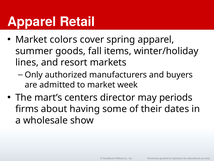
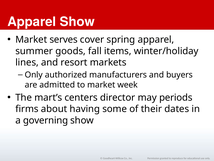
Apparel Retail: Retail -> Show (77, 22)
colors: colors -> serves (64, 39)
wholesale: wholesale -> governing (46, 120)
